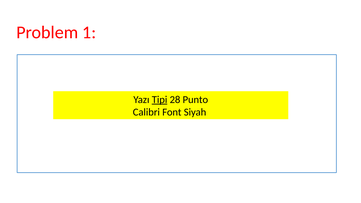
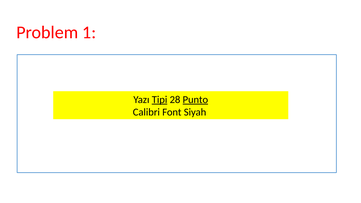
Punto underline: none -> present (195, 100)
